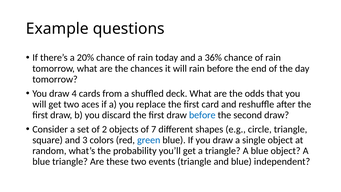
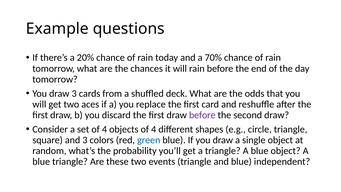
36%: 36% -> 70% (213, 58)
draw 4: 4 -> 3 (74, 93)
before colour: blue -> purple (202, 115)
set of 2: 2 -> 4 (104, 129)
objects of 7: 7 -> 4 (154, 129)
